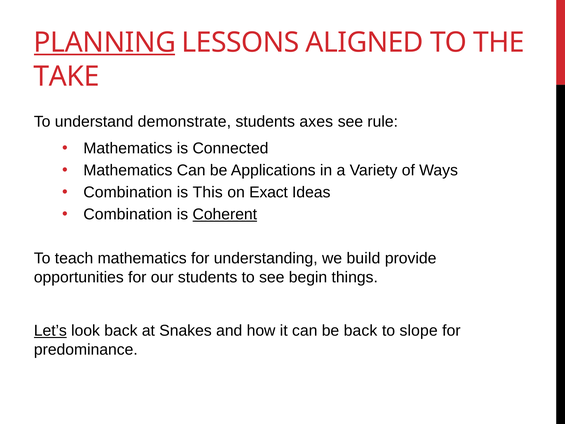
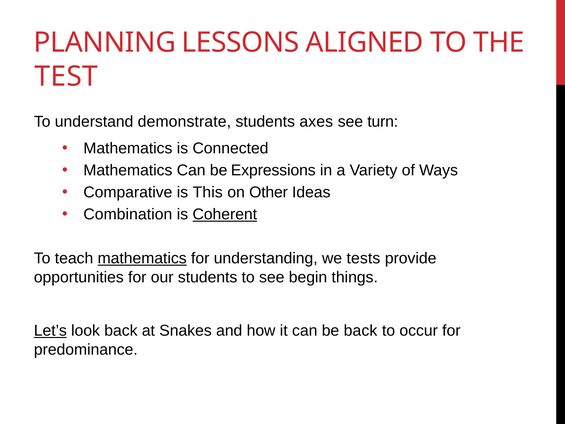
PLANNING underline: present -> none (105, 42)
TAKE: TAKE -> TEST (66, 76)
rule: rule -> turn (383, 122)
Applications: Applications -> Expressions (273, 170)
Combination: Combination -> Comparative (128, 192)
Exact: Exact -> Other (269, 192)
mathematics underline: none -> present (142, 258)
build: build -> tests (363, 258)
slope: slope -> occur (419, 330)
